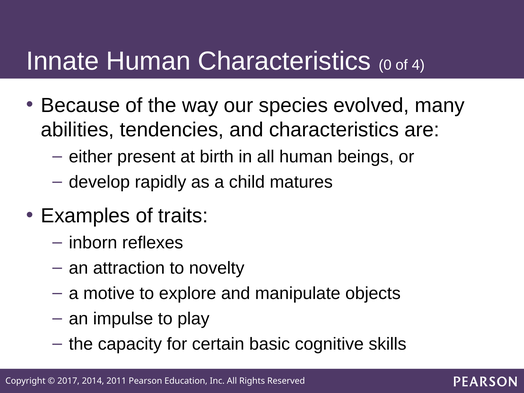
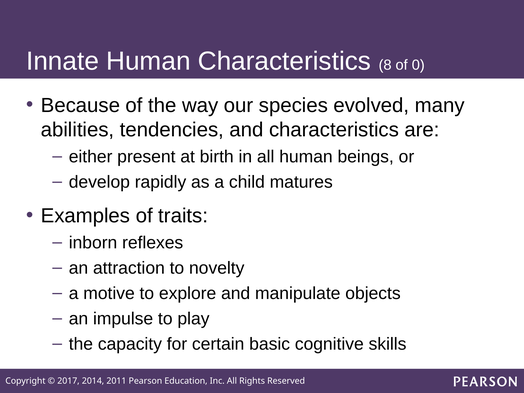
0: 0 -> 8 (385, 65)
4: 4 -> 0 (418, 65)
